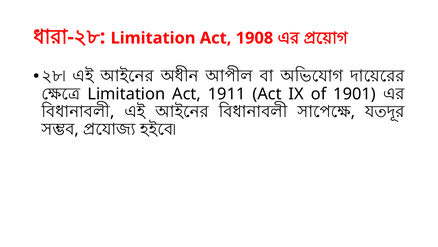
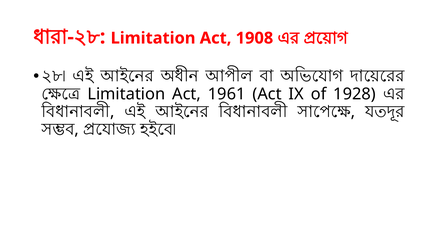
1911: 1911 -> 1961 (227, 94)
1901: 1901 -> 1928 (355, 94)
